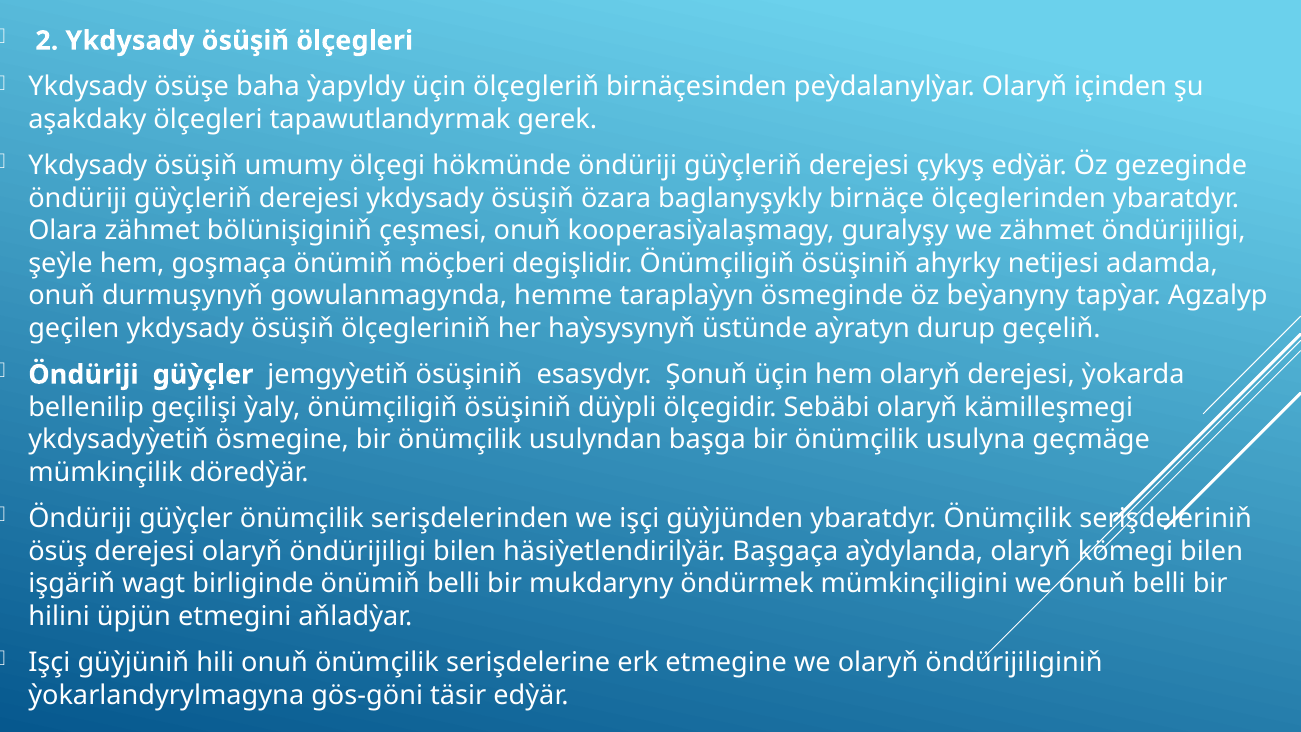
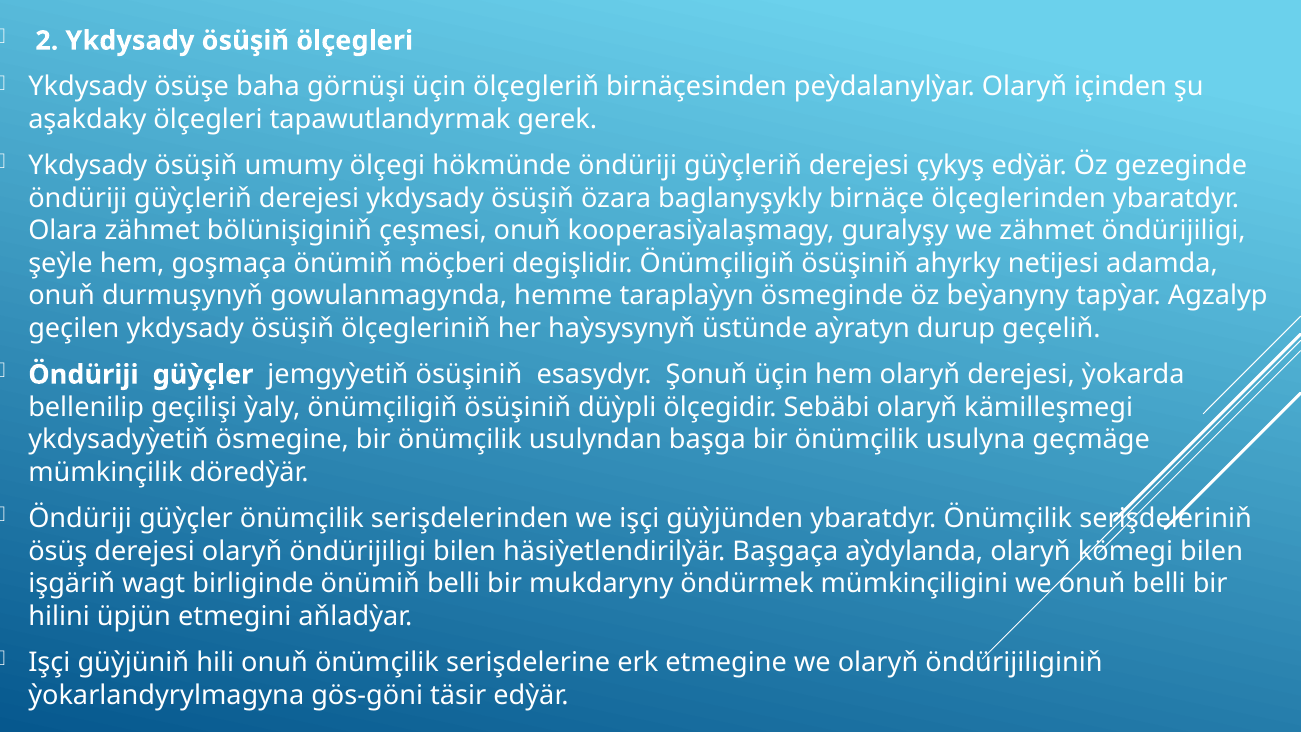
ỳapyldy: ỳapyldy -> görnüşi (356, 87)
